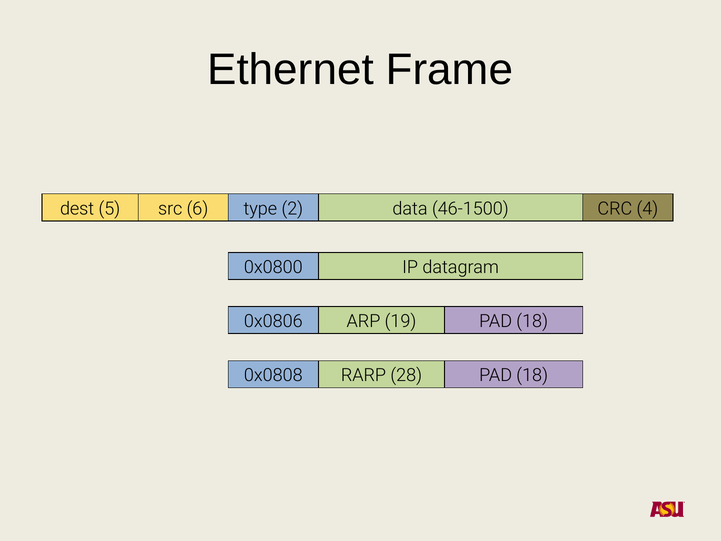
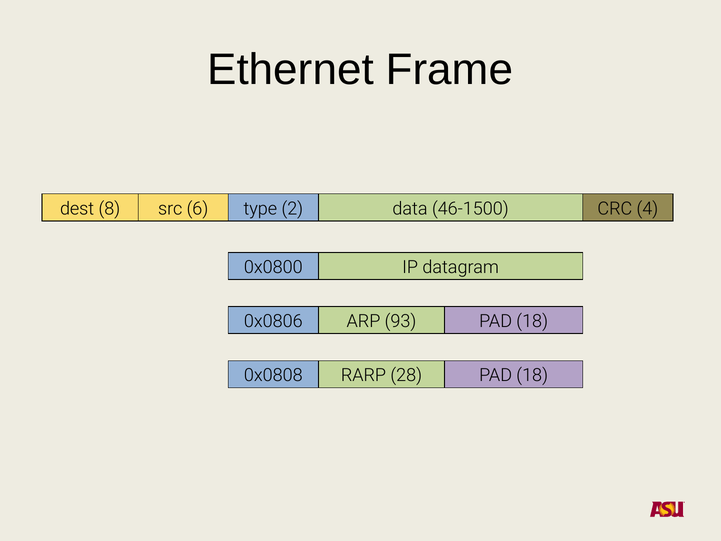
5: 5 -> 8 (109, 209)
19: 19 -> 93 (400, 321)
